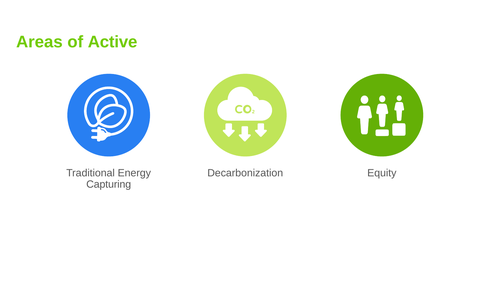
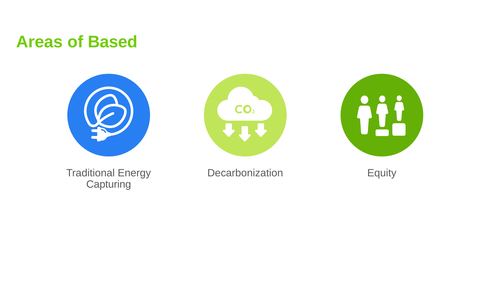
Active: Active -> Based (113, 42)
